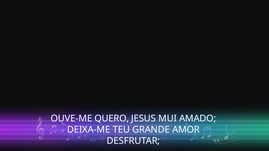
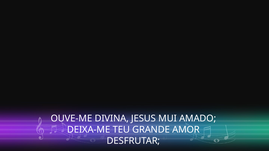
QUERO: QUERO -> DIVINA (112, 119)
